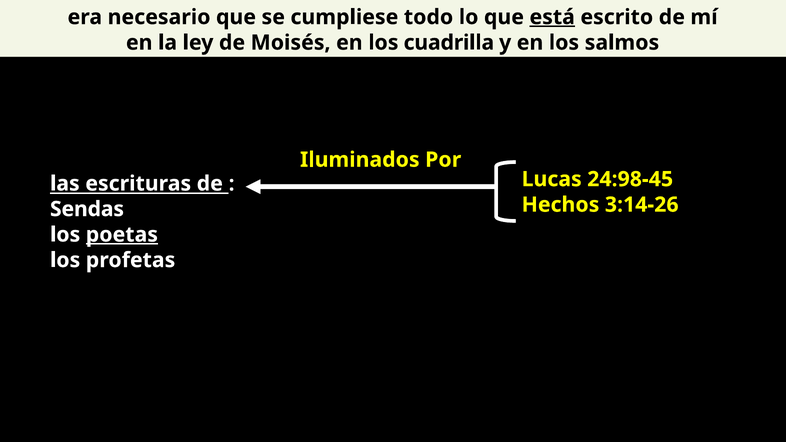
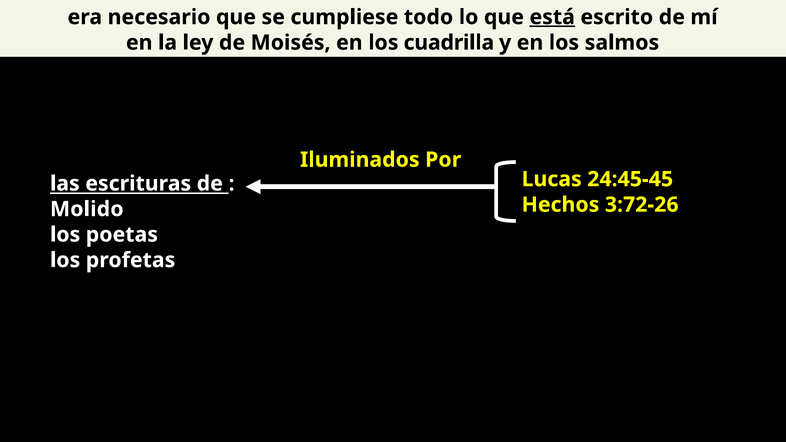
24:98-45: 24:98-45 -> 24:45-45 (630, 179)
3:14-26: 3:14-26 -> 3:72-26 (642, 205)
Sendas: Sendas -> Molido (87, 209)
poetas underline: present -> none (122, 235)
